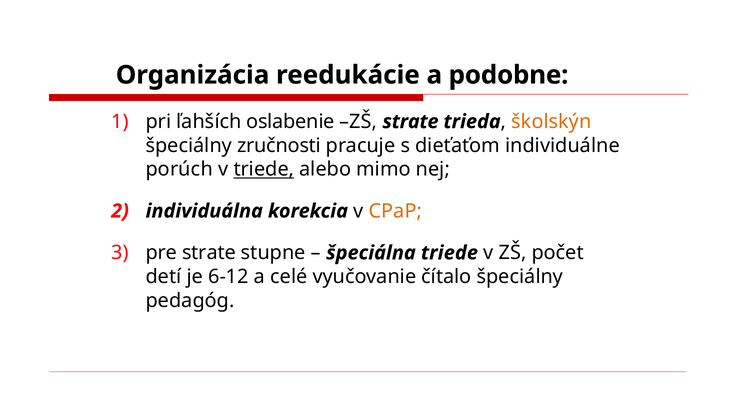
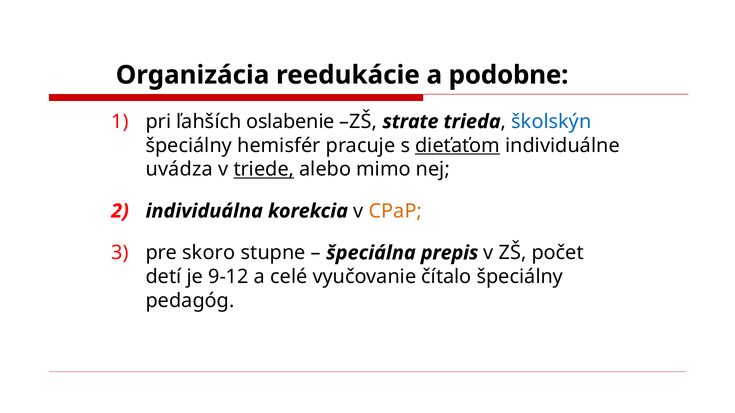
školskýn colour: orange -> blue (551, 122)
zručnosti: zručnosti -> hemisfér (279, 146)
dieťaťom underline: none -> present (458, 146)
porúch: porúch -> uvádza (179, 169)
pre strate: strate -> skoro (209, 253)
špeciálna triede: triede -> prepis (450, 253)
6-12: 6-12 -> 9-12 (228, 277)
